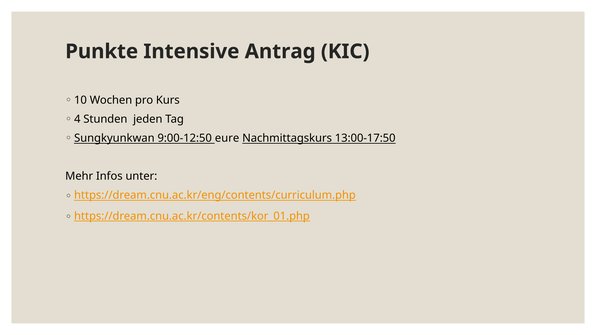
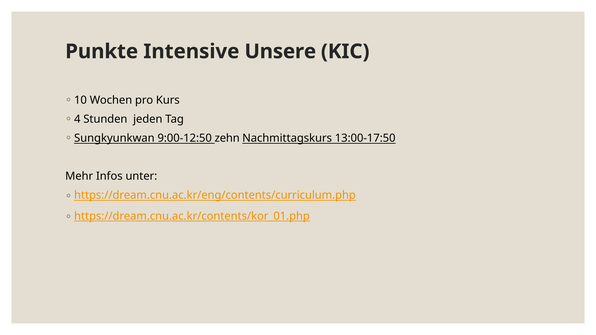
Antrag: Antrag -> Unsere (280, 51)
eure: eure -> zehn (227, 138)
